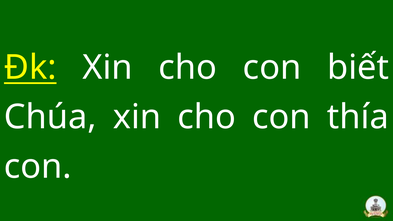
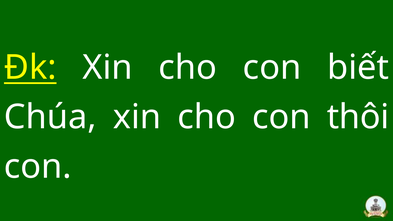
thía: thía -> thôi (358, 117)
